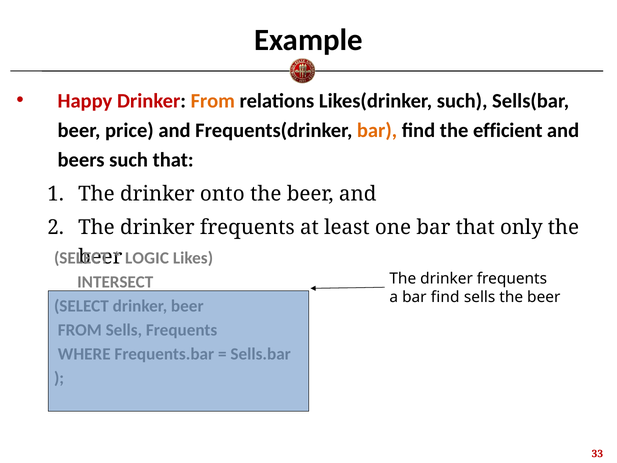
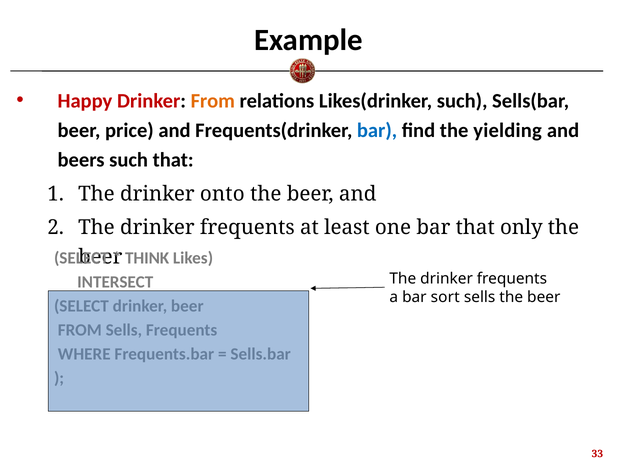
bar colour: orange -> blue (377, 130)
efficient: efficient -> yielding (508, 130)
LOGIC: LOGIC -> THINK (147, 258)
a bar find: find -> sort (445, 297)
